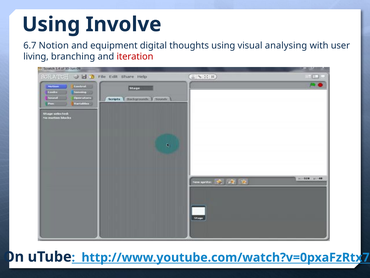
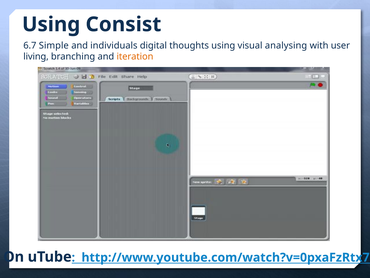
Involve: Involve -> Consist (123, 24)
Notion: Notion -> Simple (54, 45)
equipment: equipment -> individuals (114, 45)
iteration colour: red -> orange (135, 57)
